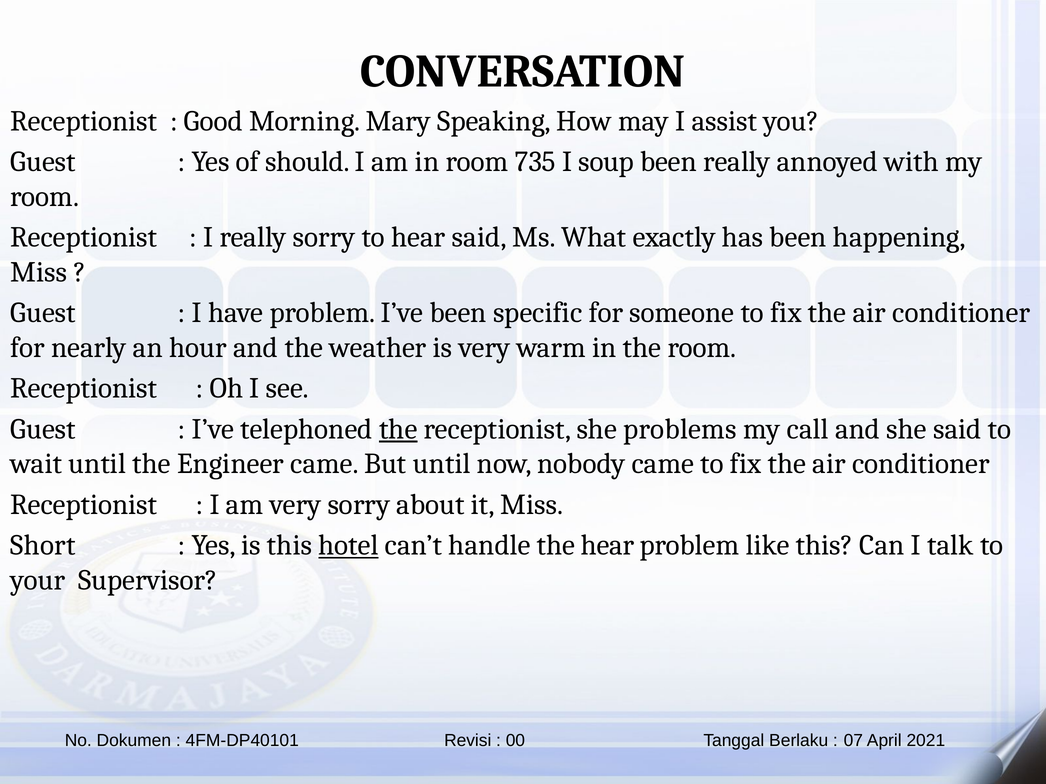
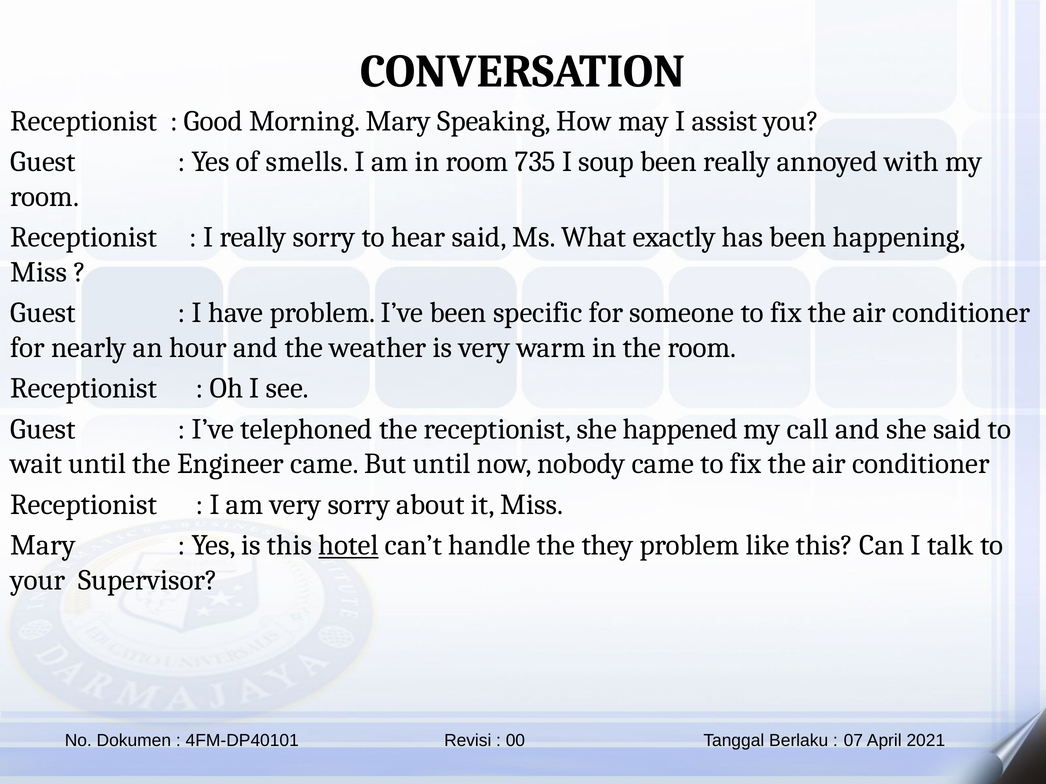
should: should -> smells (307, 162)
the underline: present -> none (398, 429)
problems: problems -> happened (680, 429)
Short: Short -> Mary (43, 546)
the hear: hear -> they (608, 546)
